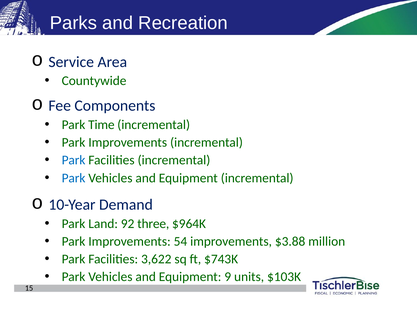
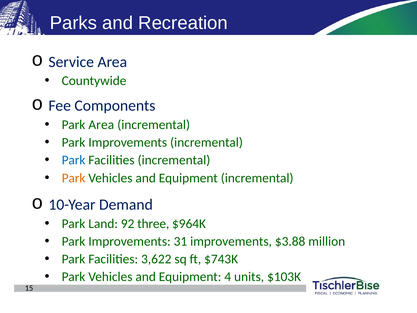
Park Time: Time -> Area (101, 125)
Park colour: blue -> orange (74, 178)
54: 54 -> 31 (180, 241)
9: 9 -> 4 (228, 277)
